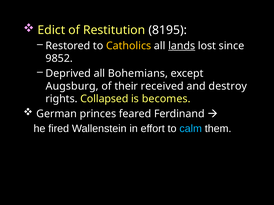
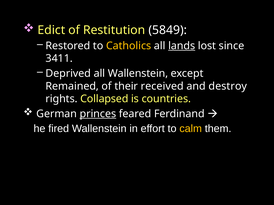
8195: 8195 -> 5849 (168, 30)
9852: 9852 -> 3411 (59, 59)
all Bohemians: Bohemians -> Wallenstein (138, 74)
Augsburg: Augsburg -> Remained (72, 86)
becomes: becomes -> countries (166, 99)
princes underline: none -> present (98, 114)
calm colour: light blue -> yellow (191, 129)
